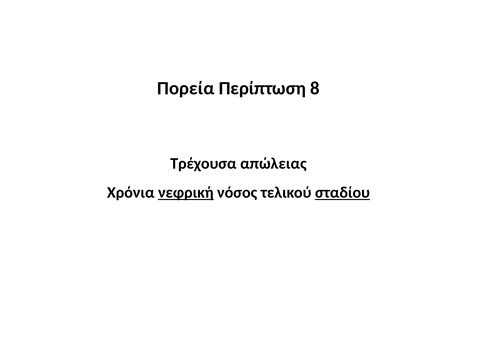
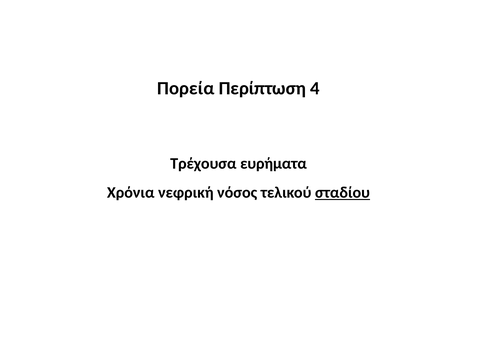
8: 8 -> 4 (315, 88)
απώλειας: απώλειας -> ευρήματα (274, 164)
νεφρική underline: present -> none (186, 192)
